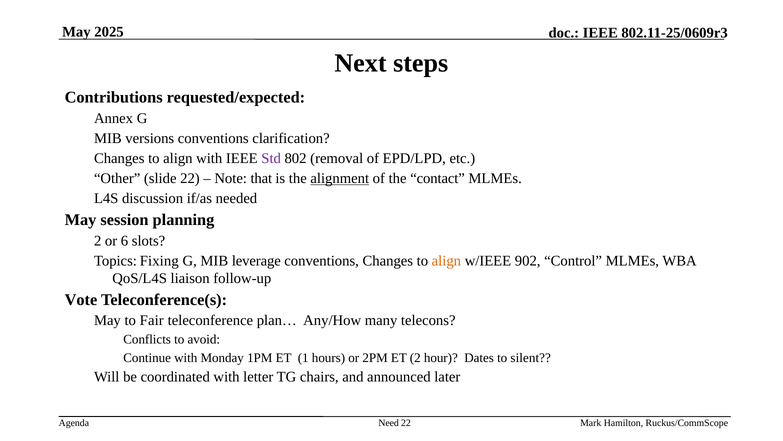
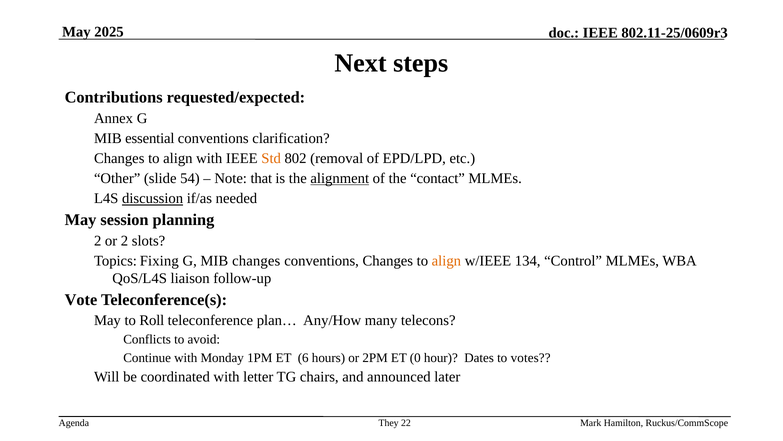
versions: versions -> essential (150, 138)
Std colour: purple -> orange (271, 158)
slide 22: 22 -> 54 (190, 178)
discussion underline: none -> present (153, 198)
or 6: 6 -> 2 (124, 240)
MIB leverage: leverage -> changes (256, 260)
902: 902 -> 134 (528, 260)
Fair: Fair -> Roll (152, 320)
1: 1 -> 6 (303, 357)
ET 2: 2 -> 0 (415, 357)
silent: silent -> votes (531, 357)
Need: Need -> They (389, 422)
